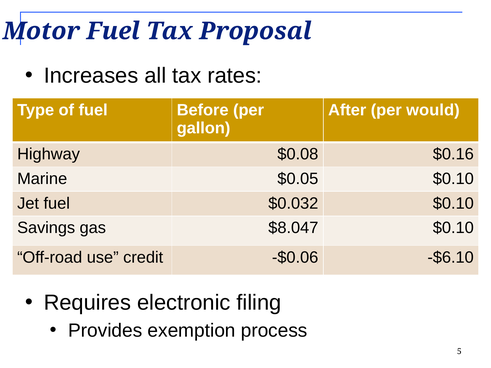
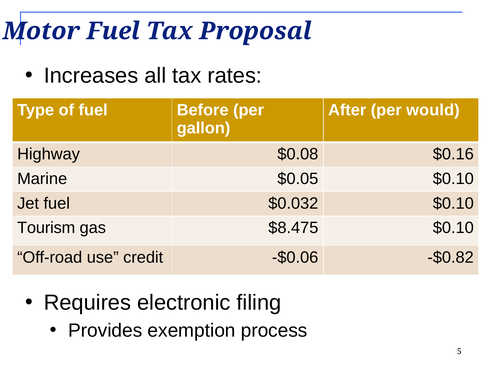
Savings: Savings -> Tourism (46, 228)
$8.047: $8.047 -> $8.475 (293, 228)
-$6.10: -$6.10 -> -$0.82 (451, 258)
